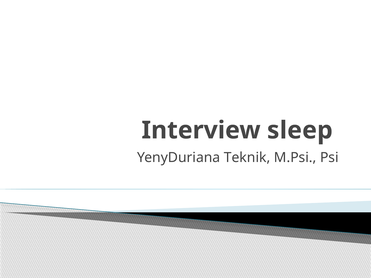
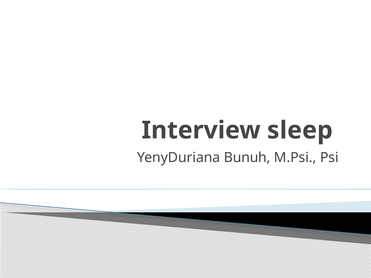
Teknik: Teknik -> Bunuh (247, 158)
